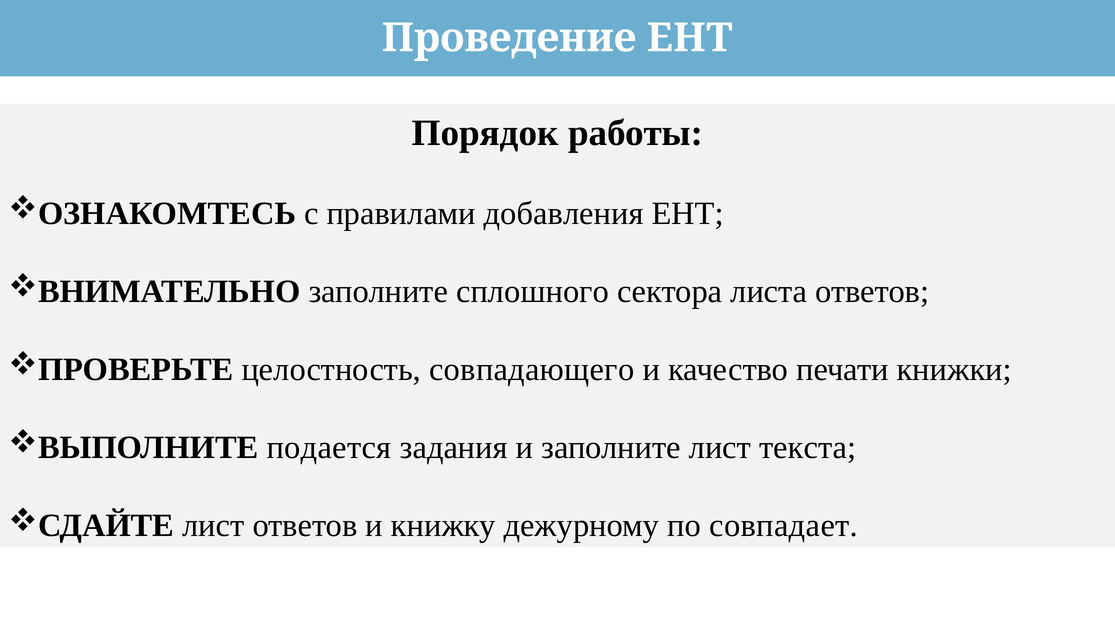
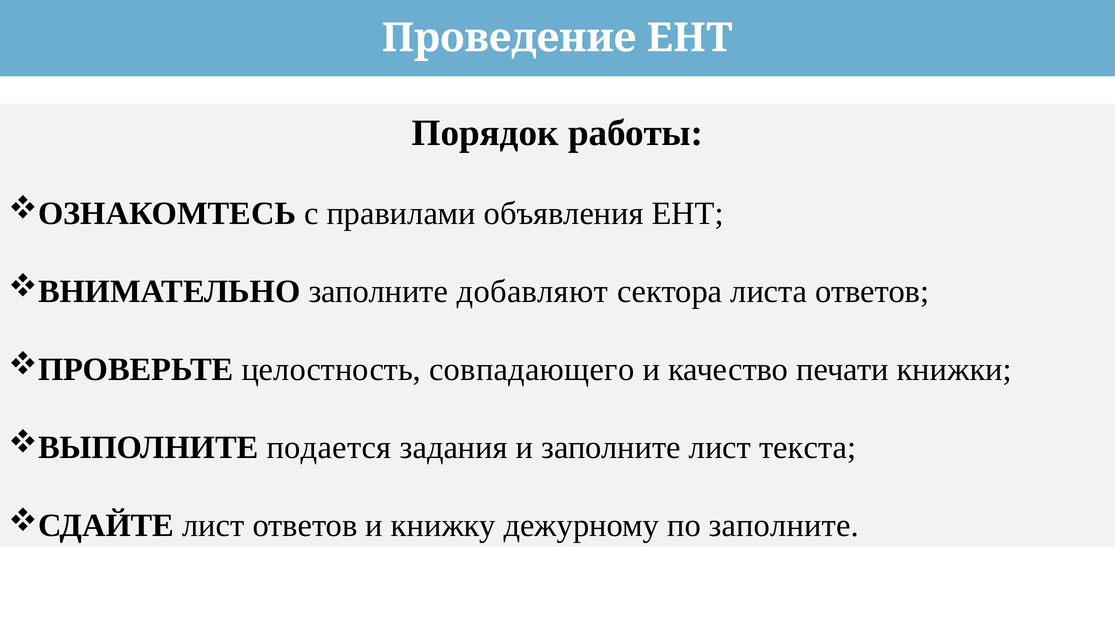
добавления: добавления -> объявления (564, 213)
сплошного: сплошного -> добавляют (532, 291)
по совпадает: совпадает -> заполните (784, 526)
